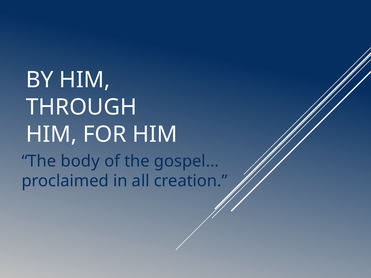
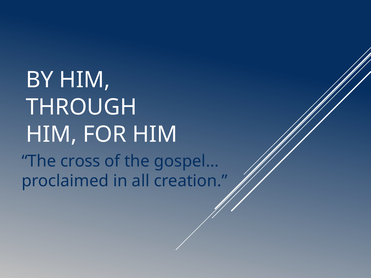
body: body -> cross (80, 161)
